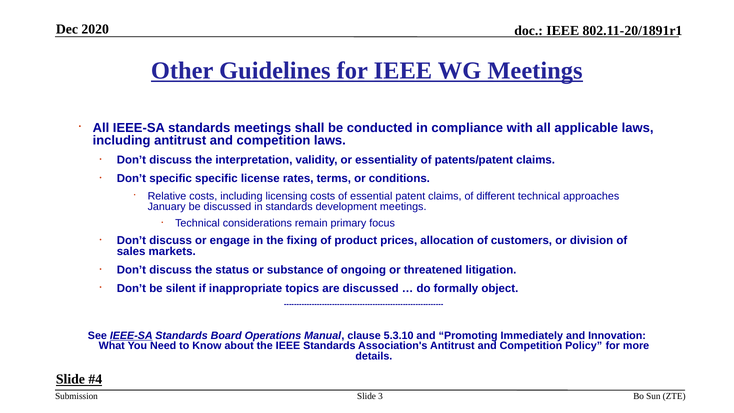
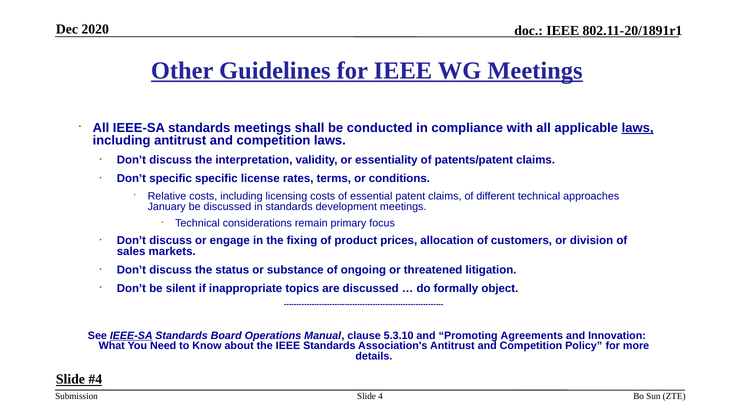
laws underline: none -> present (638, 128)
Immediately: Immediately -> Agreements (532, 336)
3: 3 -> 4 (381, 396)
